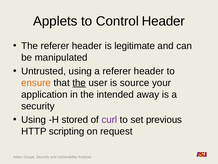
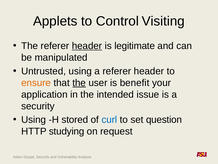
Control Header: Header -> Visiting (163, 21)
header underline: none -> present (87, 46)
source: source -> benefit (135, 83)
away: away -> issue (148, 94)
curl colour: purple -> blue (109, 119)
previous: previous -> question (164, 119)
scripting: scripting -> studying (67, 131)
